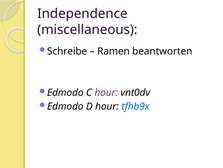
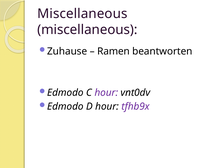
Independence: Independence -> Miscellaneous (82, 14)
Schreibe: Schreibe -> Zuhause (67, 51)
tfhb9x colour: blue -> purple (136, 106)
